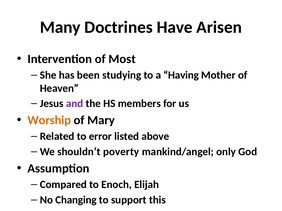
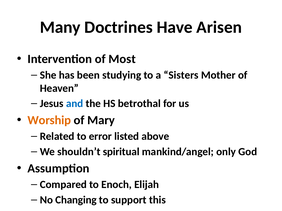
Having: Having -> Sisters (181, 75)
and colour: purple -> blue (75, 104)
members: members -> betrothal (139, 104)
poverty: poverty -> spiritual (121, 152)
